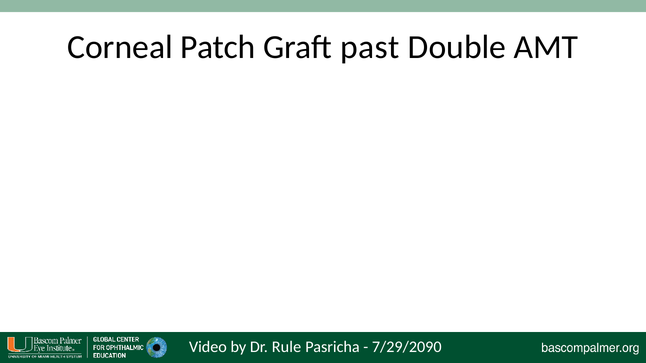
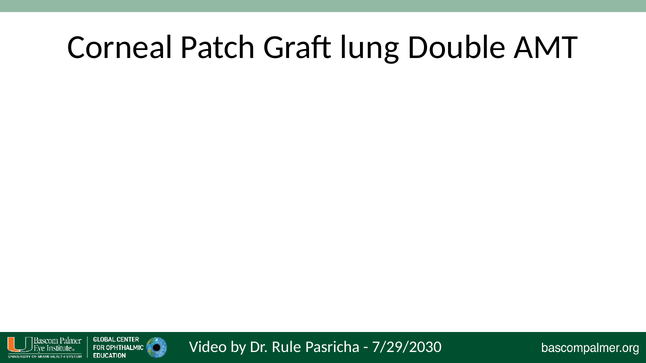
past: past -> lung (370, 47)
7/29/2090: 7/29/2090 -> 7/29/2030 (407, 347)
